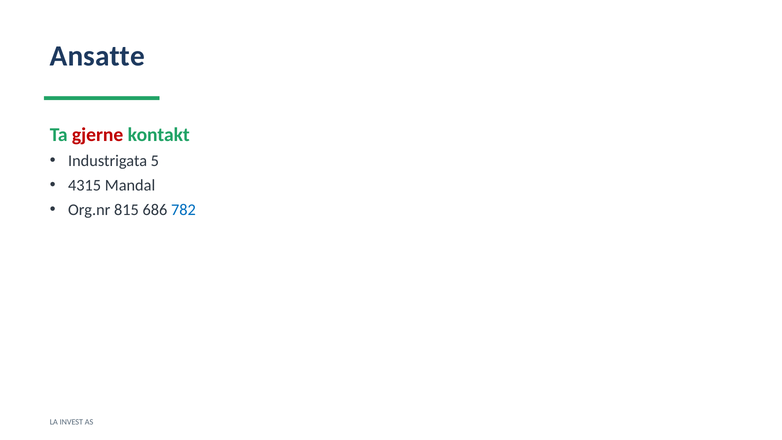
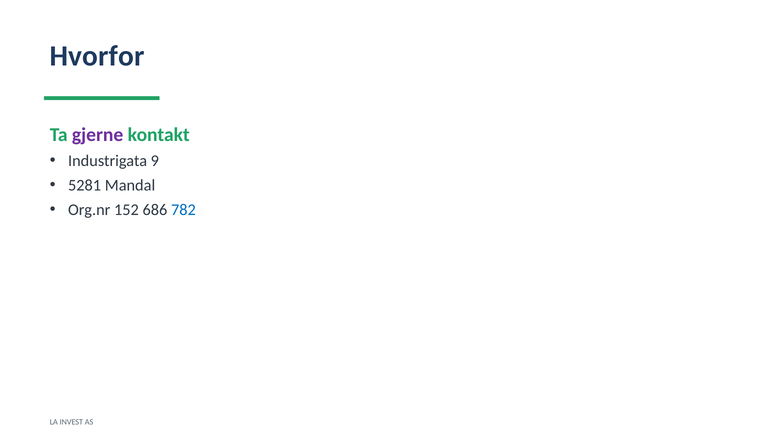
Ansatte: Ansatte -> Hvorfor (97, 56)
gjerne colour: red -> purple (98, 135)
5: 5 -> 9 (155, 161)
4315: 4315 -> 5281 (85, 185)
815: 815 -> 152 (126, 210)
